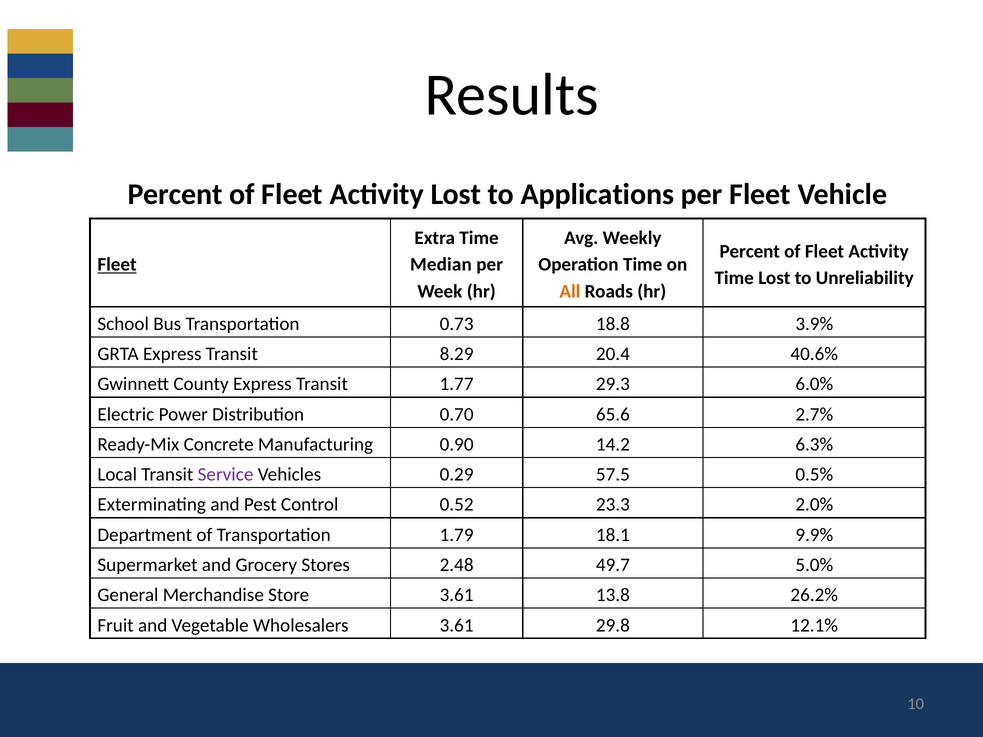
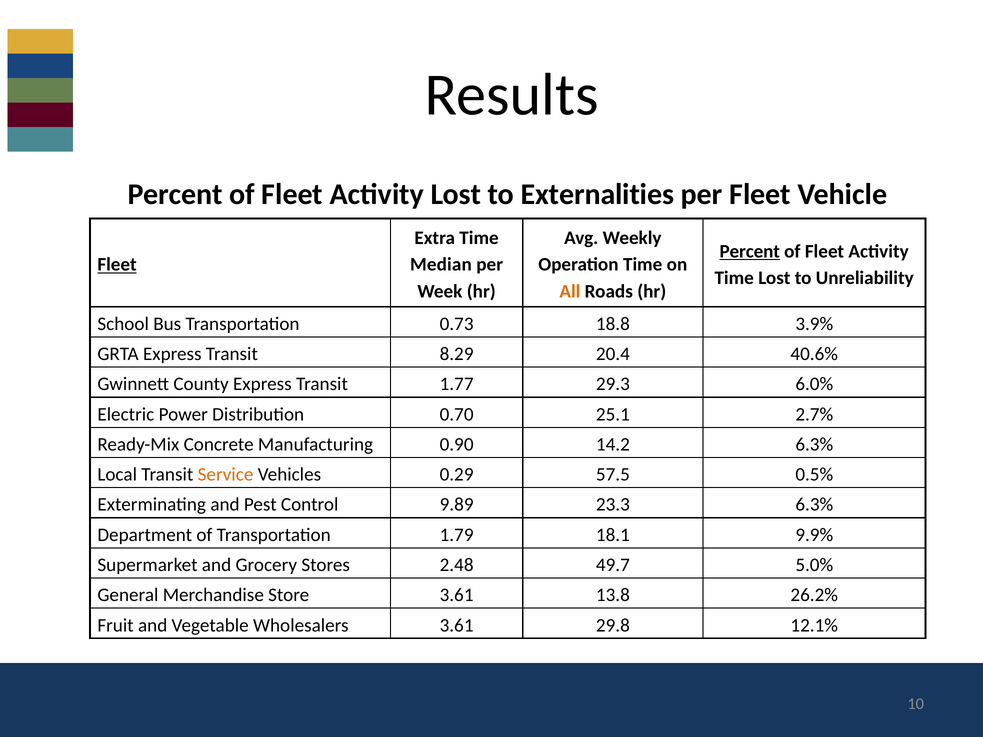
Applications: Applications -> Externalities (597, 194)
Percent underline: none -> present (750, 251)
65.6: 65.6 -> 25.1 (613, 414)
Service colour: purple -> orange (226, 475)
0.52: 0.52 -> 9.89 (457, 505)
23.3 2.0%: 2.0% -> 6.3% (814, 505)
